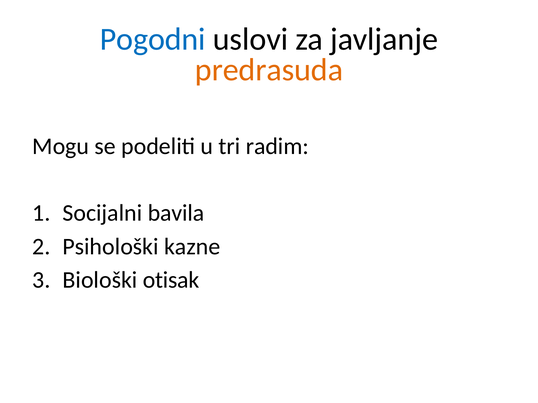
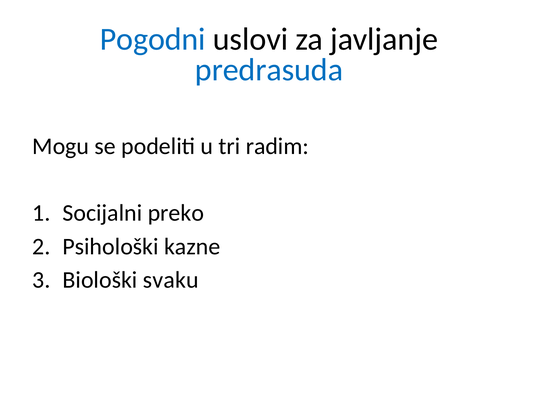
predrasuda colour: orange -> blue (269, 70)
bavila: bavila -> preko (176, 213)
otisak: otisak -> svaku (171, 280)
